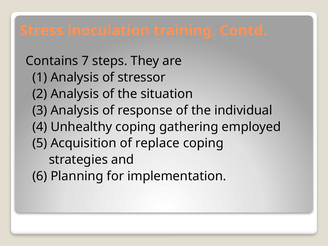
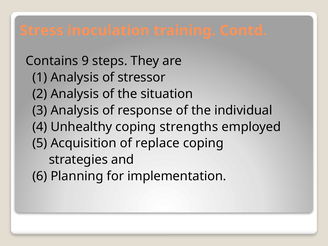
7: 7 -> 9 (85, 61)
gathering: gathering -> strengths (189, 127)
